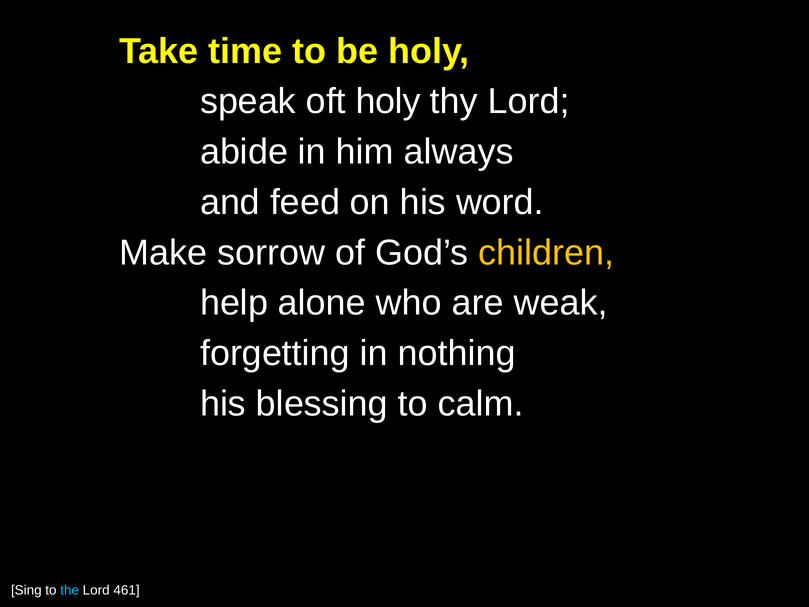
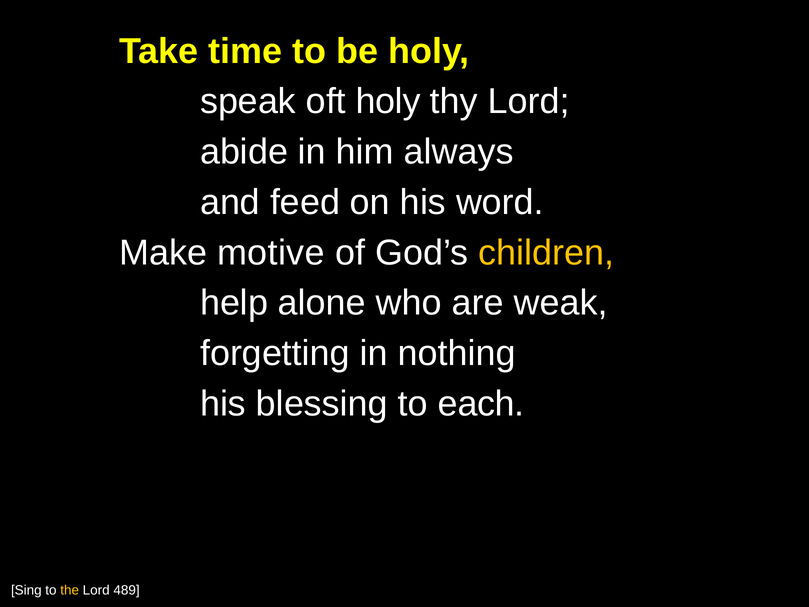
sorrow: sorrow -> motive (271, 253)
calm: calm -> each (481, 404)
the colour: light blue -> yellow (70, 590)
461: 461 -> 489 (127, 590)
